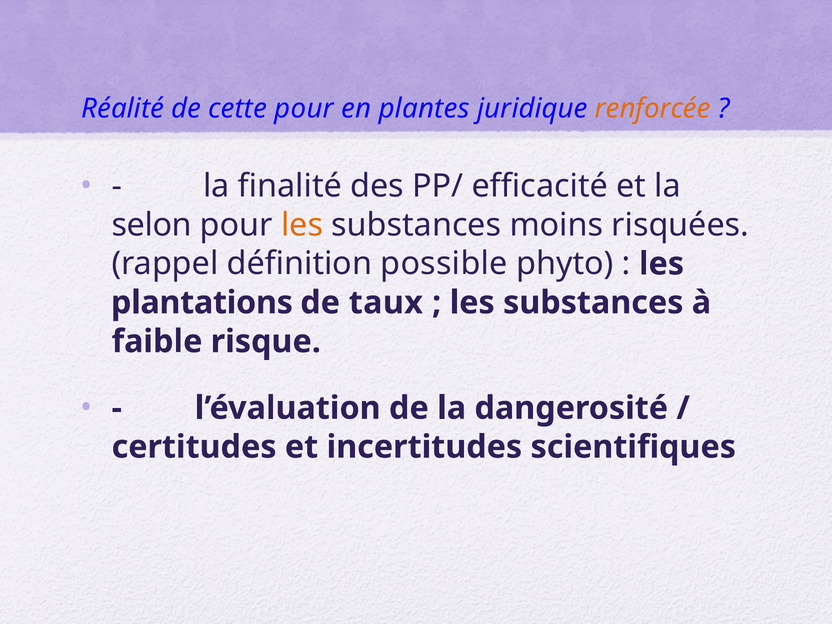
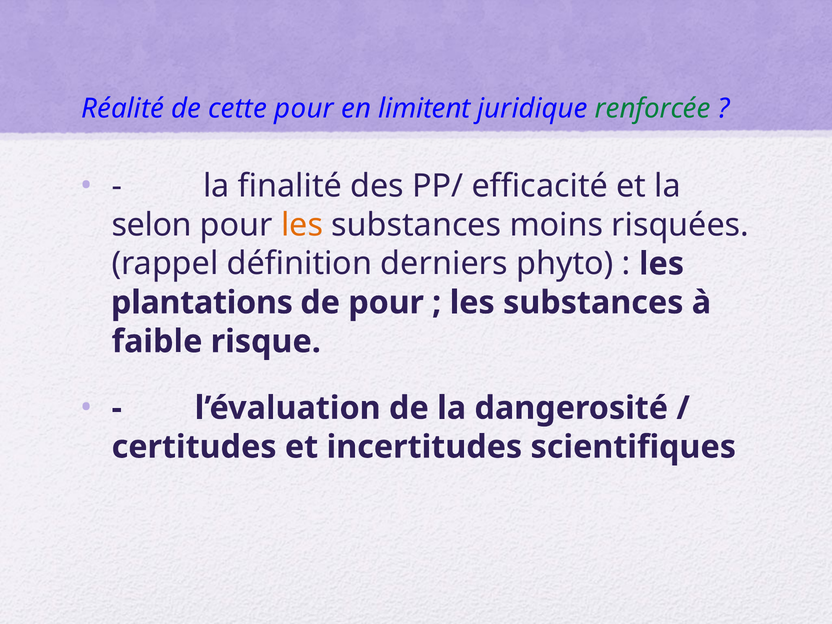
plantes: plantes -> limitent (424, 108)
renforcée colour: orange -> green (653, 108)
possible: possible -> derniers (444, 264)
de taux: taux -> pour (386, 303)
